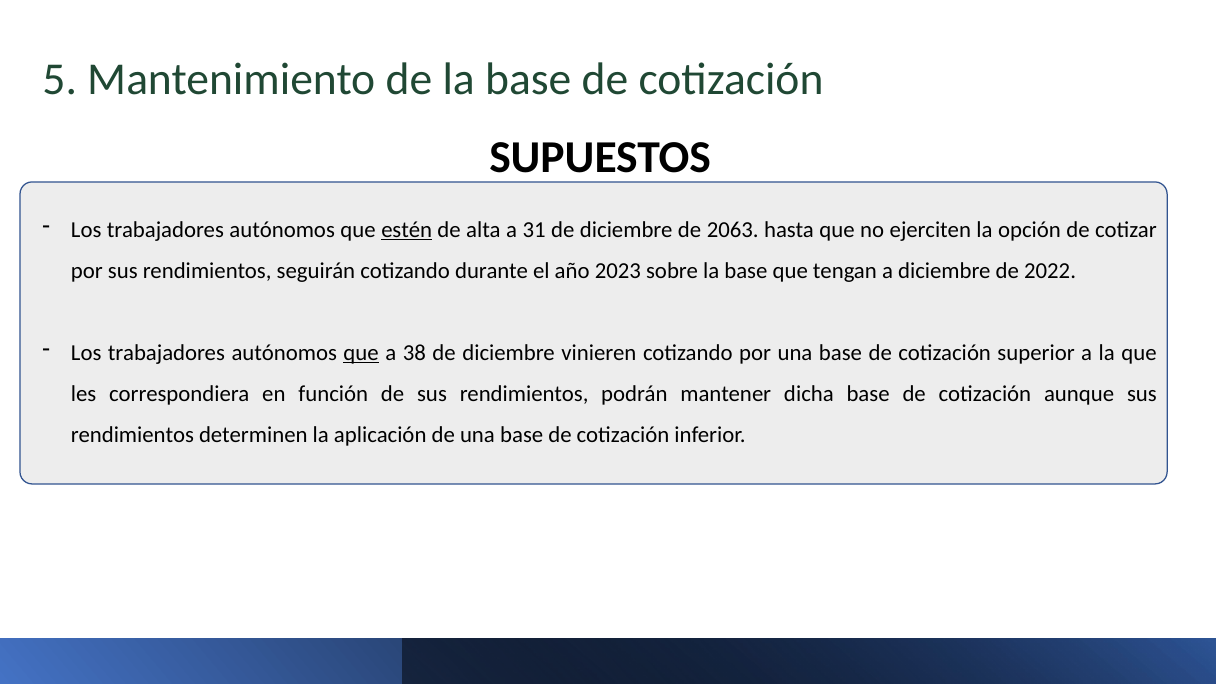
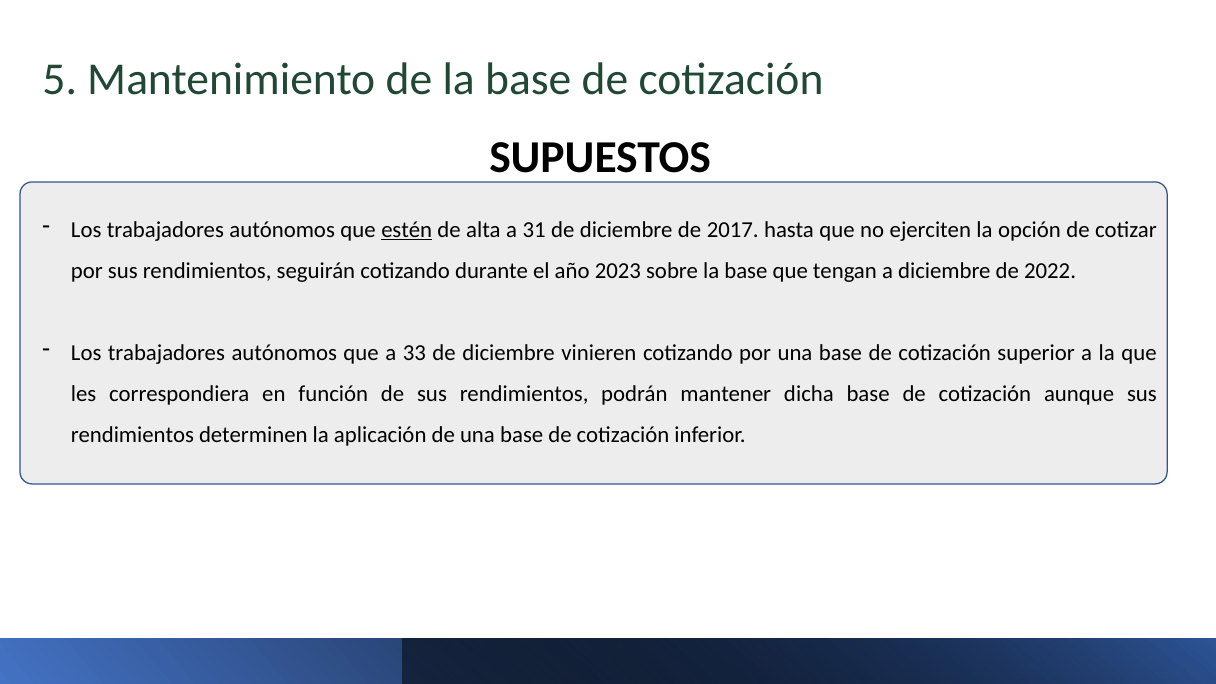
2063: 2063 -> 2017 (733, 230)
que underline: present -> none (361, 353)
38: 38 -> 33 (414, 353)
